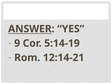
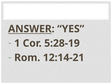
9: 9 -> 1 (17, 43)
5:14-19: 5:14-19 -> 5:28-19 (62, 43)
